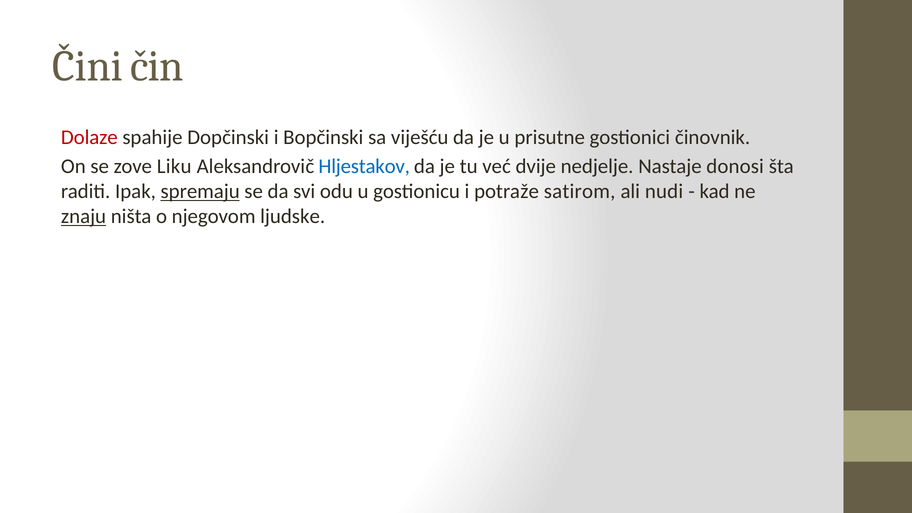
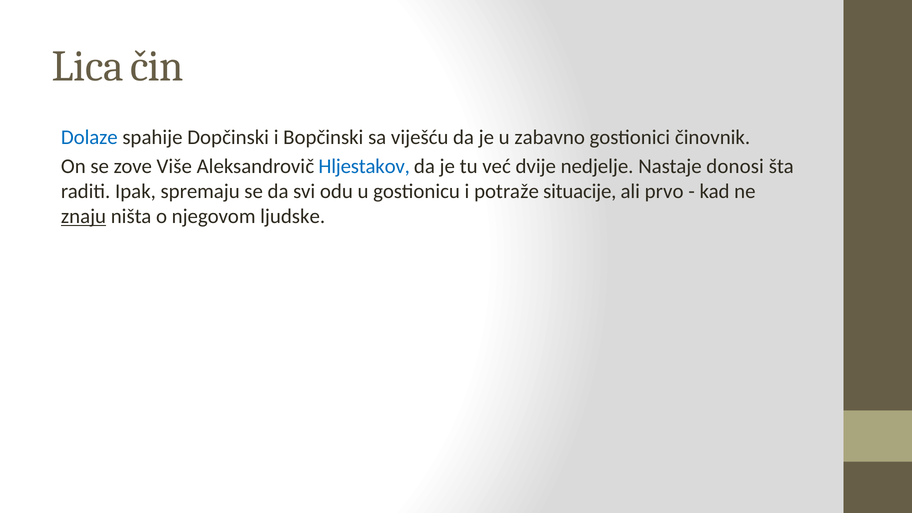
Čini: Čini -> Lica (88, 66)
Dolaze colour: red -> blue (89, 137)
prisutne: prisutne -> zabavno (550, 137)
Liku: Liku -> Više (174, 166)
spremaju underline: present -> none (200, 191)
satirom: satirom -> situacije (580, 191)
nudi: nudi -> prvo (664, 191)
